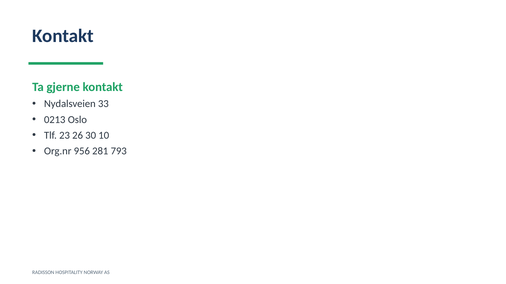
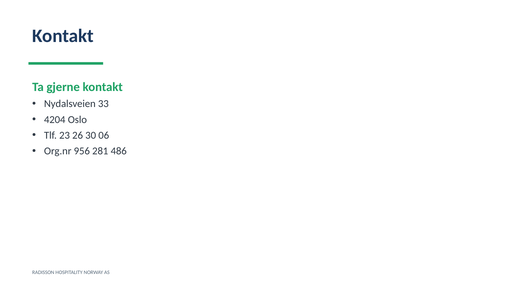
0213: 0213 -> 4204 (55, 120)
10: 10 -> 06 (104, 136)
793: 793 -> 486 (119, 152)
